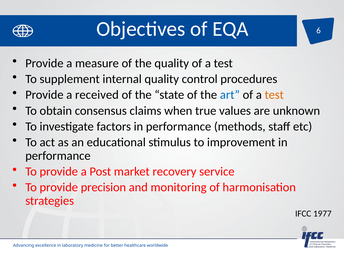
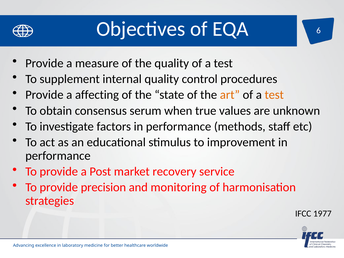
received: received -> affecting (97, 95)
art colour: blue -> orange (230, 95)
claims: claims -> serum (146, 111)
